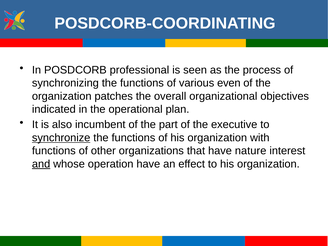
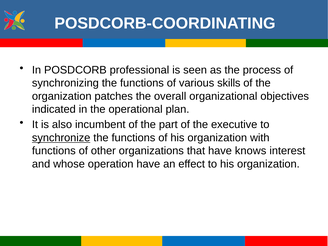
even: even -> skills (229, 83)
nature: nature -> knows (251, 151)
and underline: present -> none (41, 164)
